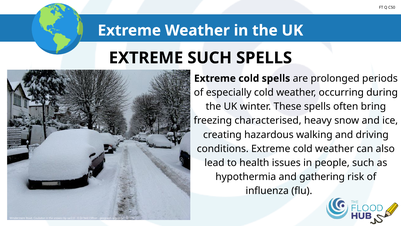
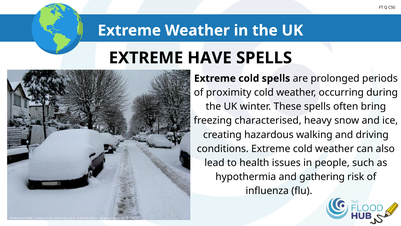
SUCH: SUCH -> HAVE (210, 58)
especially: especially -> proximity (229, 92)
